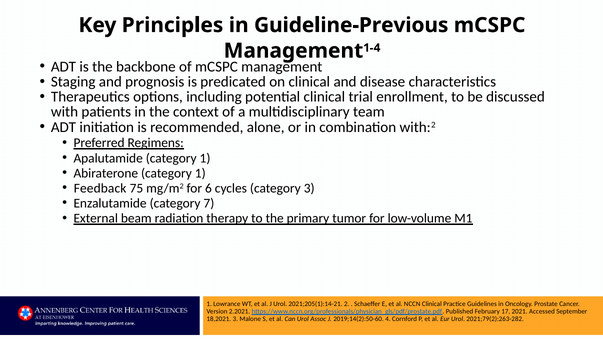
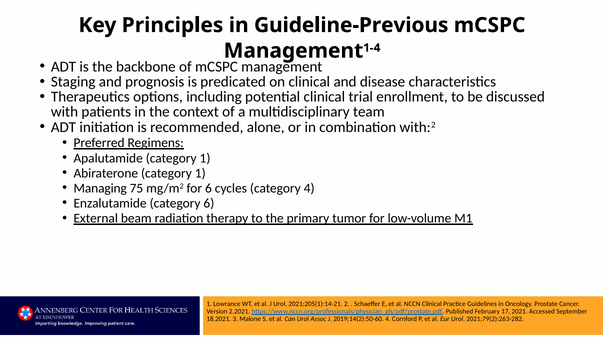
Feedback: Feedback -> Managing (100, 188)
category 3: 3 -> 4 (309, 188)
category 7: 7 -> 6 (209, 203)
